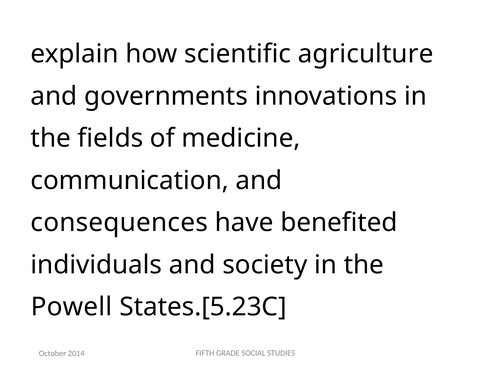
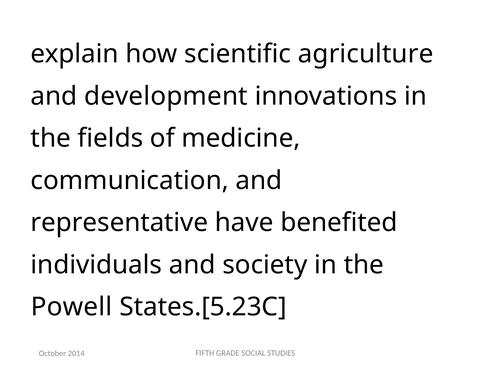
governments: governments -> development (166, 96)
consequences: consequences -> representative (119, 223)
